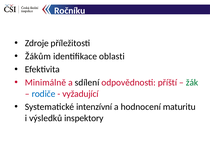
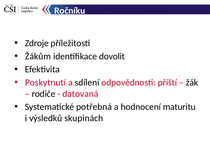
oblasti: oblasti -> dovolit (112, 56)
Minimálně: Minimálně -> Poskytnutí (45, 82)
žák colour: green -> black (192, 82)
rodiče colour: blue -> black (44, 93)
vyžadující: vyžadující -> datovaná (80, 93)
intenzívní: intenzívní -> potřebná (94, 107)
inspektory: inspektory -> skupinách (84, 118)
